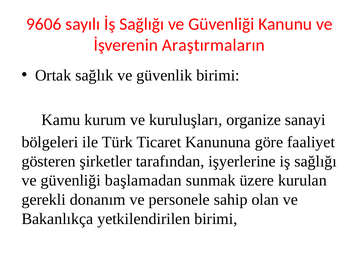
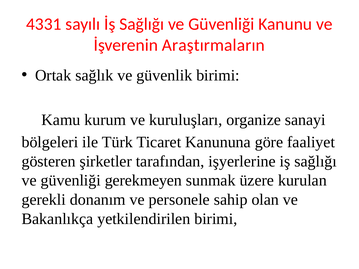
9606: 9606 -> 4331 (44, 24)
başlamadan: başlamadan -> gerekmeyen (143, 181)
